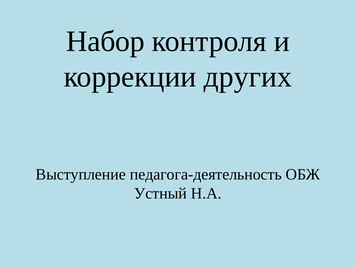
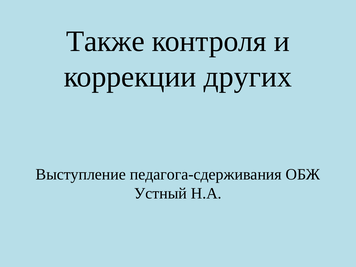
Набор: Набор -> Также (105, 41)
педагога-деятельность: педагога-деятельность -> педагога-сдерживания (206, 174)
